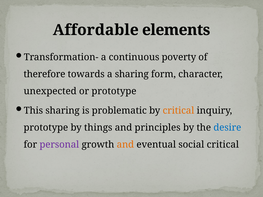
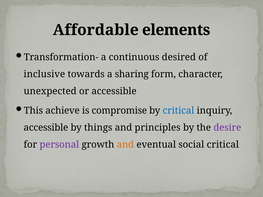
poverty: poverty -> desired (179, 57)
therefore: therefore -> inclusive (44, 74)
or prototype: prototype -> accessible (114, 91)
This sharing: sharing -> achieve (63, 111)
problematic: problematic -> compromise (119, 111)
critical colour: orange -> blue (178, 111)
prototype: prototype -> accessible (46, 128)
desire colour: blue -> purple (227, 128)
